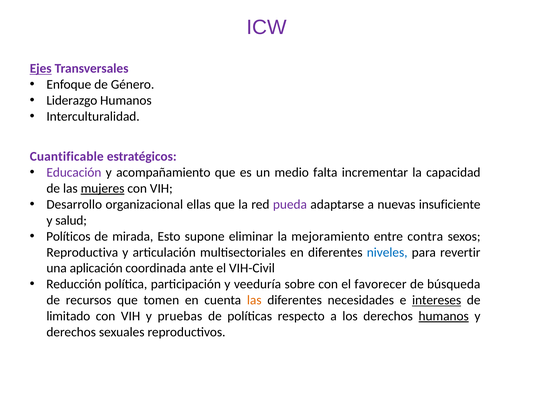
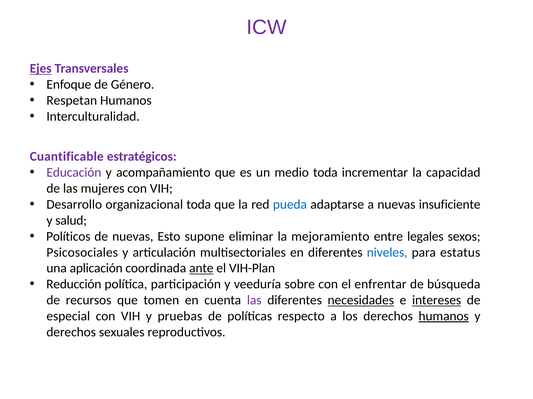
Liderazgo: Liderazgo -> Respetan (72, 101)
medio falta: falta -> toda (325, 173)
mujeres underline: present -> none (103, 189)
organizacional ellas: ellas -> toda (199, 205)
pueda colour: purple -> blue (290, 205)
de mirada: mirada -> nuevas (133, 237)
contra: contra -> legales (425, 237)
Reproductiva: Reproductiva -> Psicosociales (82, 253)
revertir: revertir -> estatus (460, 253)
ante underline: none -> present (201, 269)
VIH-Civil: VIH-Civil -> VIH-Plan (252, 269)
favorecer: favorecer -> enfrentar (381, 285)
las colour: orange -> purple (254, 301)
necesidades underline: none -> present (361, 301)
limitado: limitado -> especial (68, 317)
